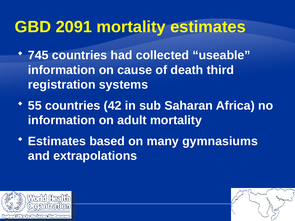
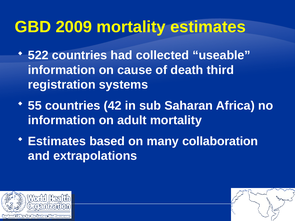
2091: 2091 -> 2009 (74, 27)
745: 745 -> 522 (38, 55)
gymnasiums: gymnasiums -> collaboration (220, 141)
